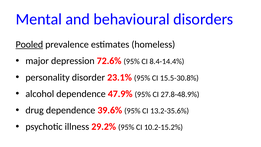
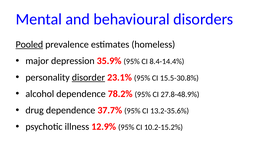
72.6%: 72.6% -> 35.9% (109, 61)
disorder underline: none -> present (88, 77)
47.9%: 47.9% -> 78.2% (120, 94)
39.6%: 39.6% -> 37.7% (110, 110)
29.2%: 29.2% -> 12.9% (104, 127)
